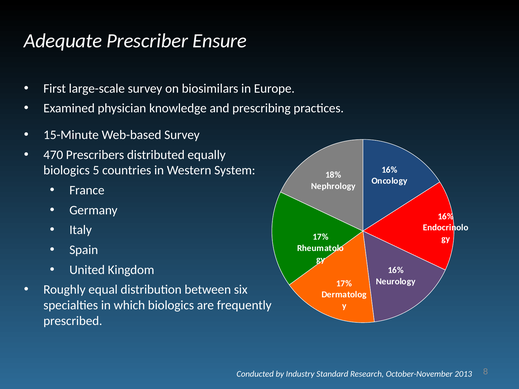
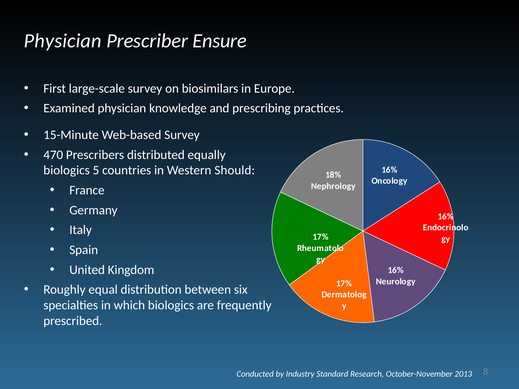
Adequate: Adequate -> Physician (63, 41)
System: System -> Should (235, 170)
